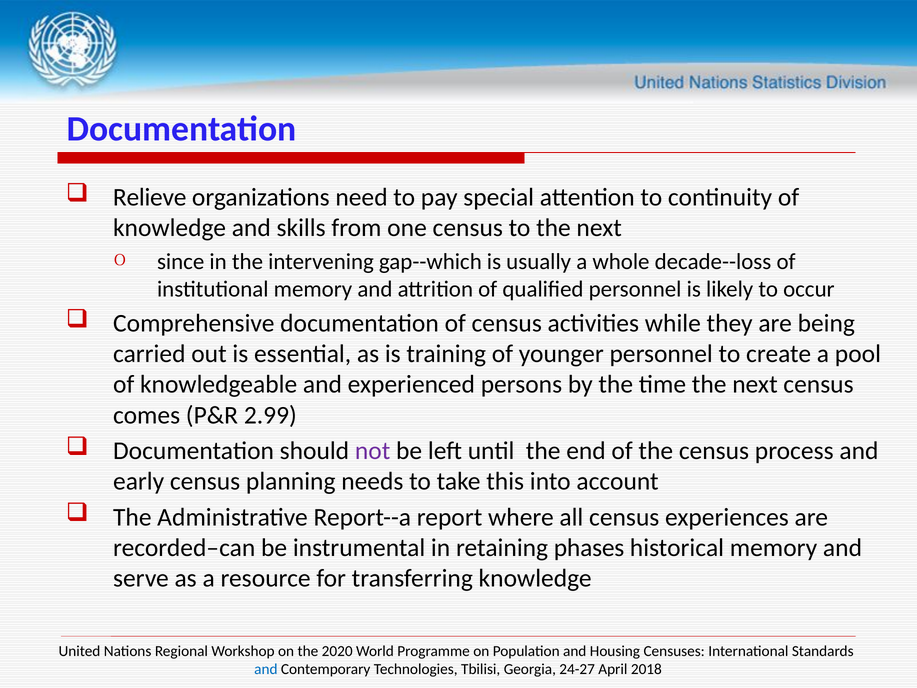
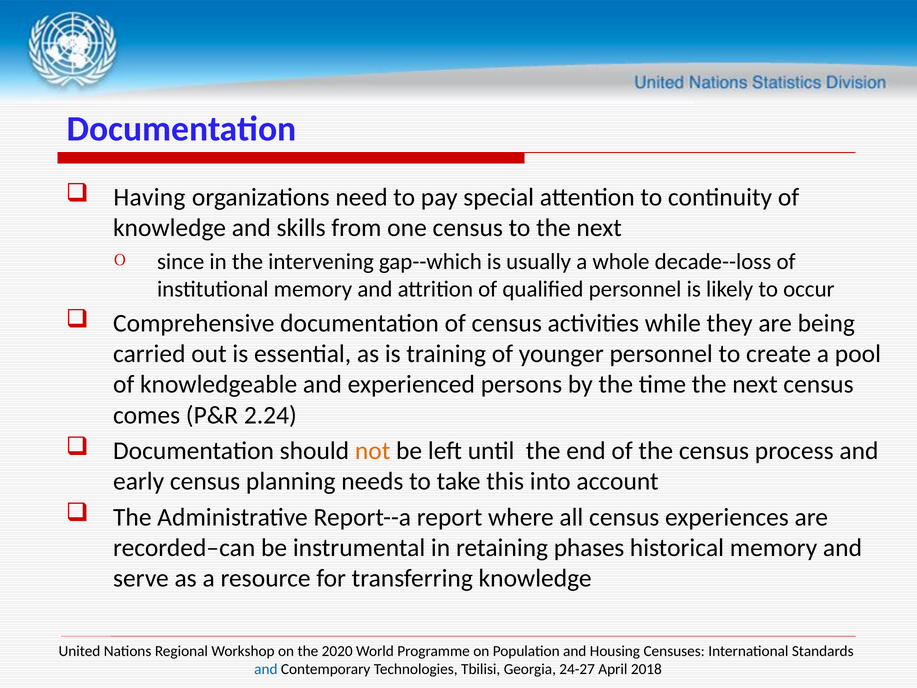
Relieve: Relieve -> Having (149, 197)
2.99: 2.99 -> 2.24 (270, 415)
not colour: purple -> orange (373, 451)
